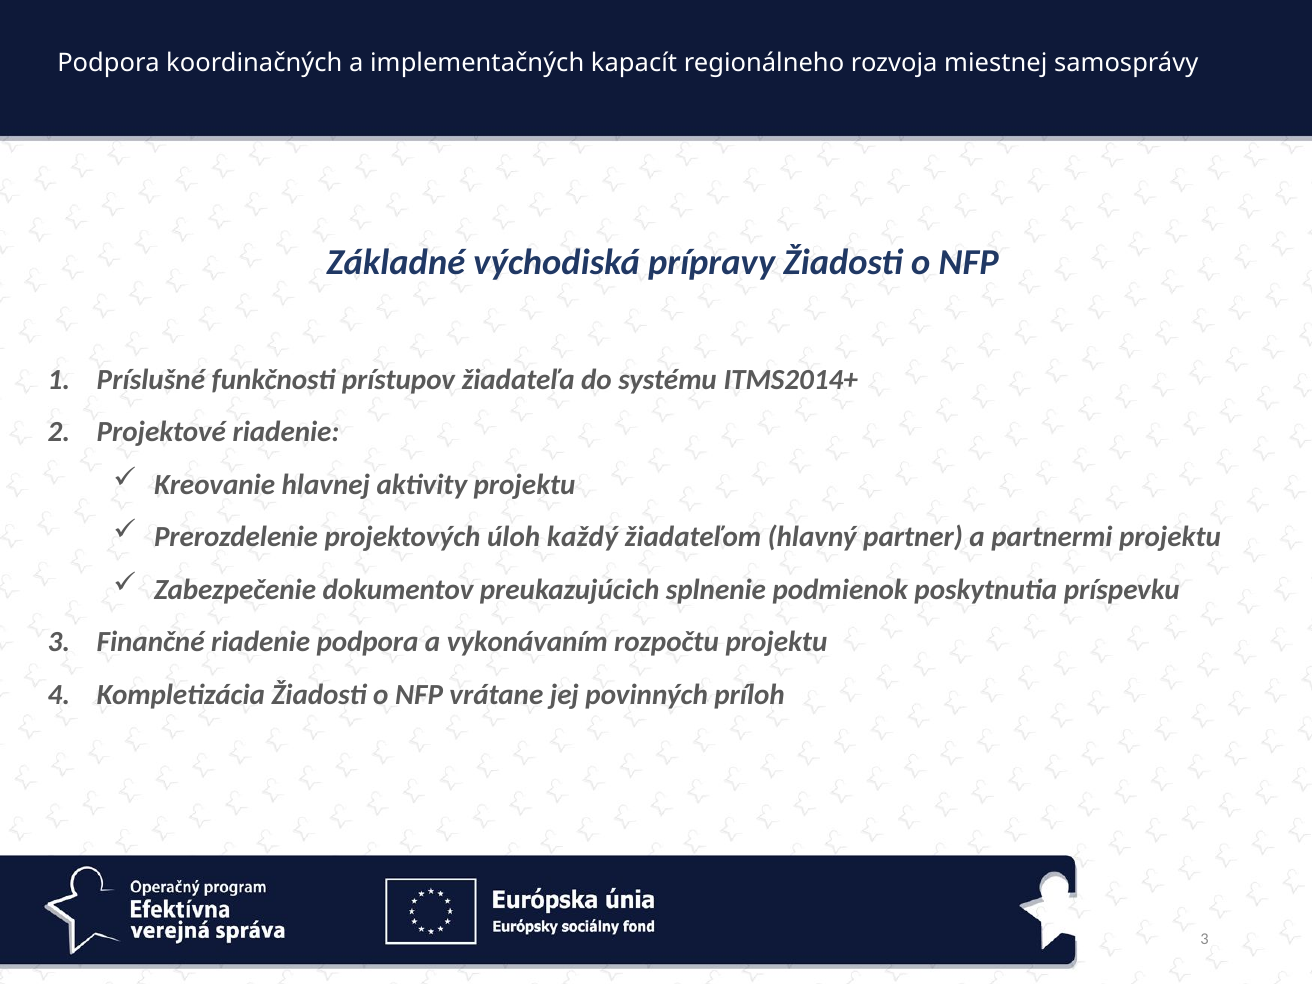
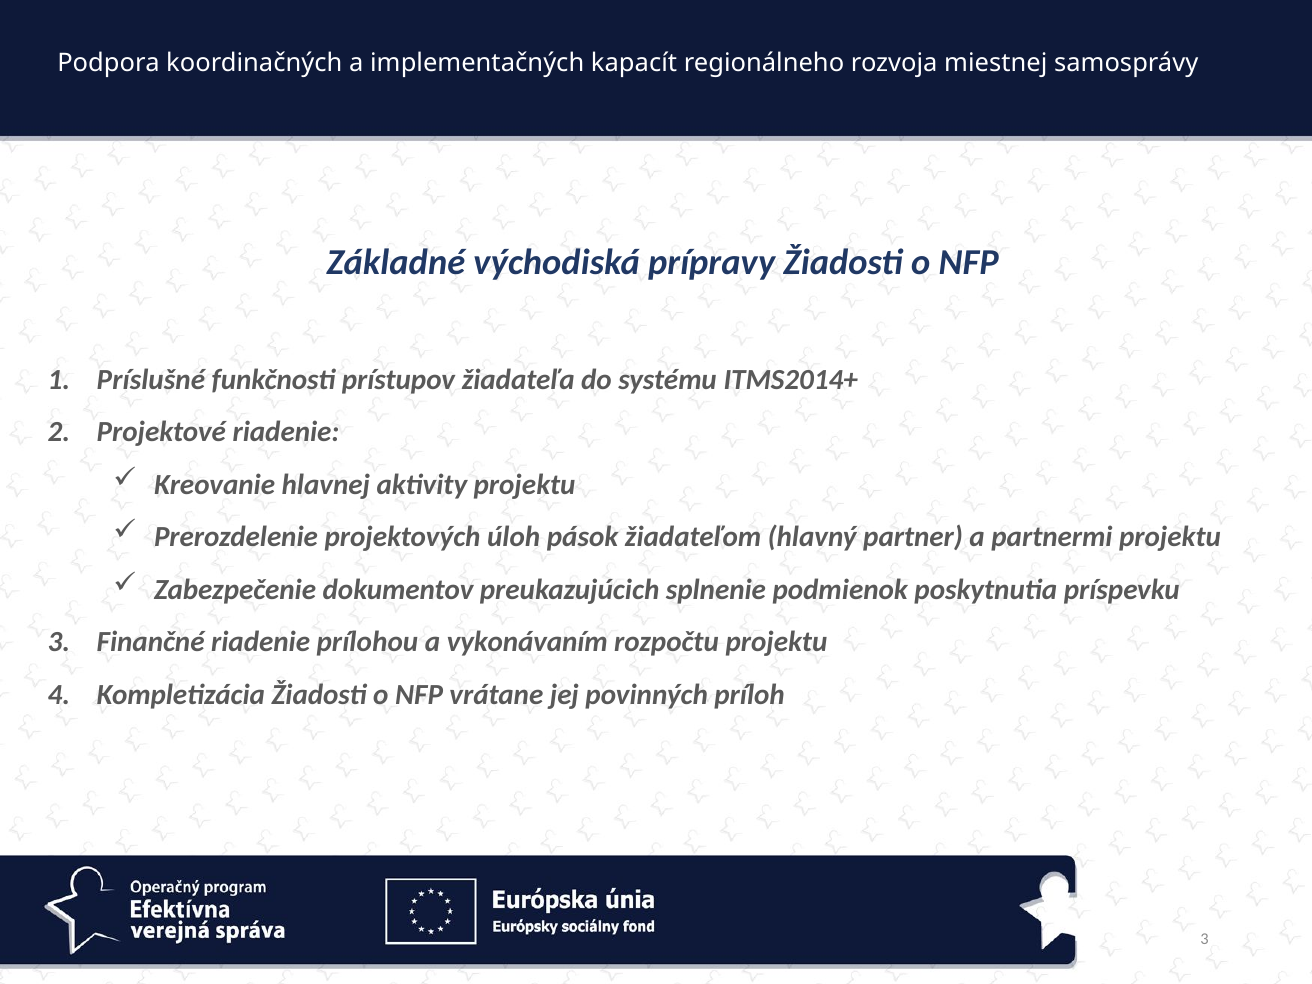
každý: každý -> pások (583, 537)
riadenie podpora: podpora -> prílohou (367, 642)
